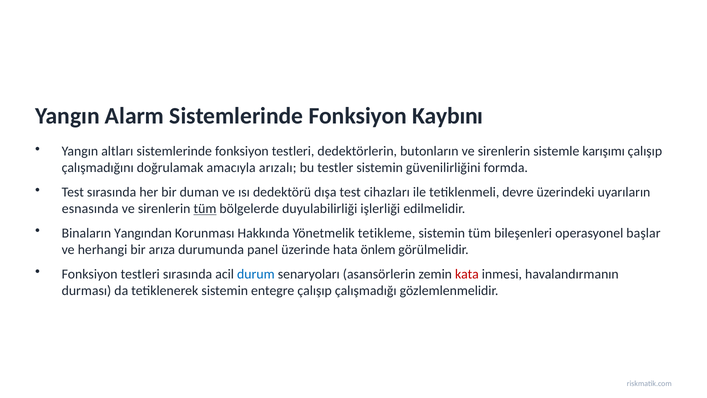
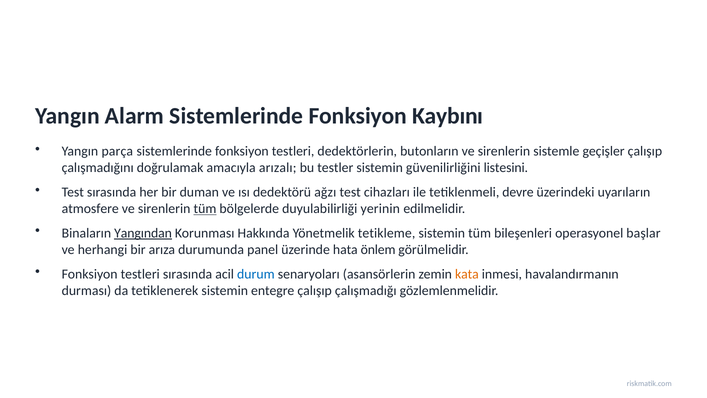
altları: altları -> parça (117, 151)
karışımı: karışımı -> geçişler (604, 151)
formda: formda -> listesini (506, 168)
dışa: dışa -> ağzı (325, 192)
esnasında: esnasında -> atmosfere (90, 209)
işlerliği: işlerliği -> yerinin (380, 209)
Yangından underline: none -> present (143, 233)
kata colour: red -> orange (467, 274)
